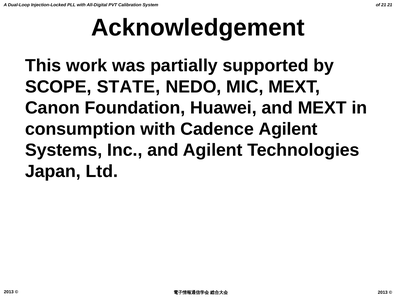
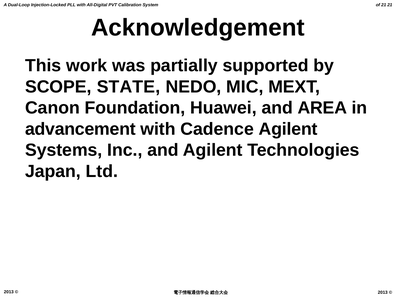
and MEXT: MEXT -> AREA (322, 108)
consumption: consumption -> advancement (80, 129)
